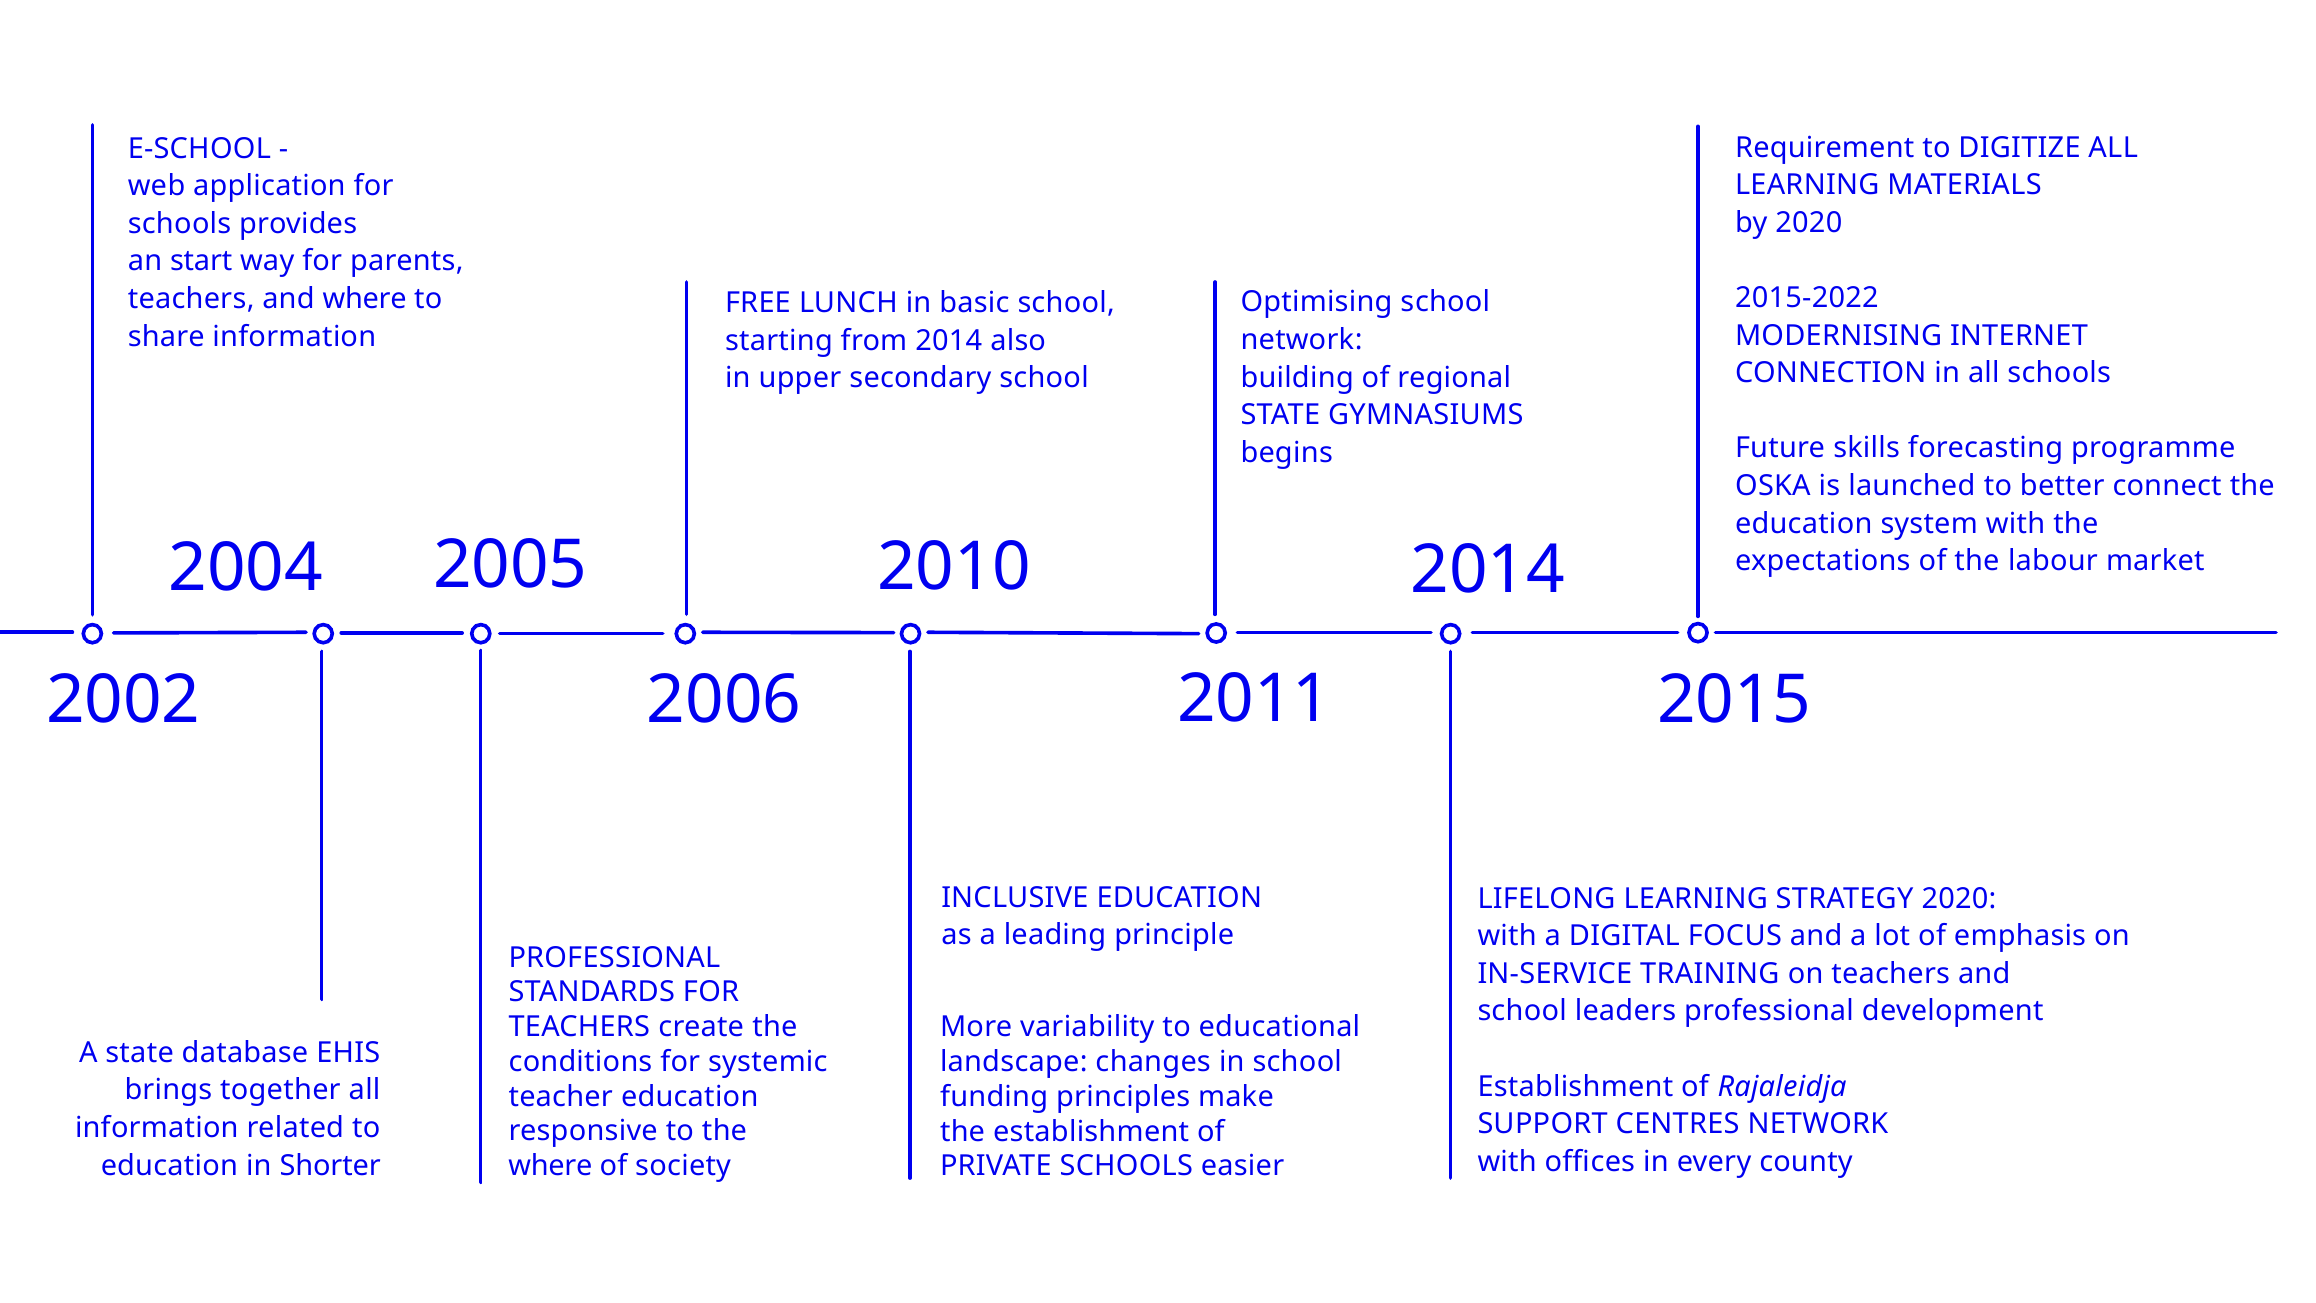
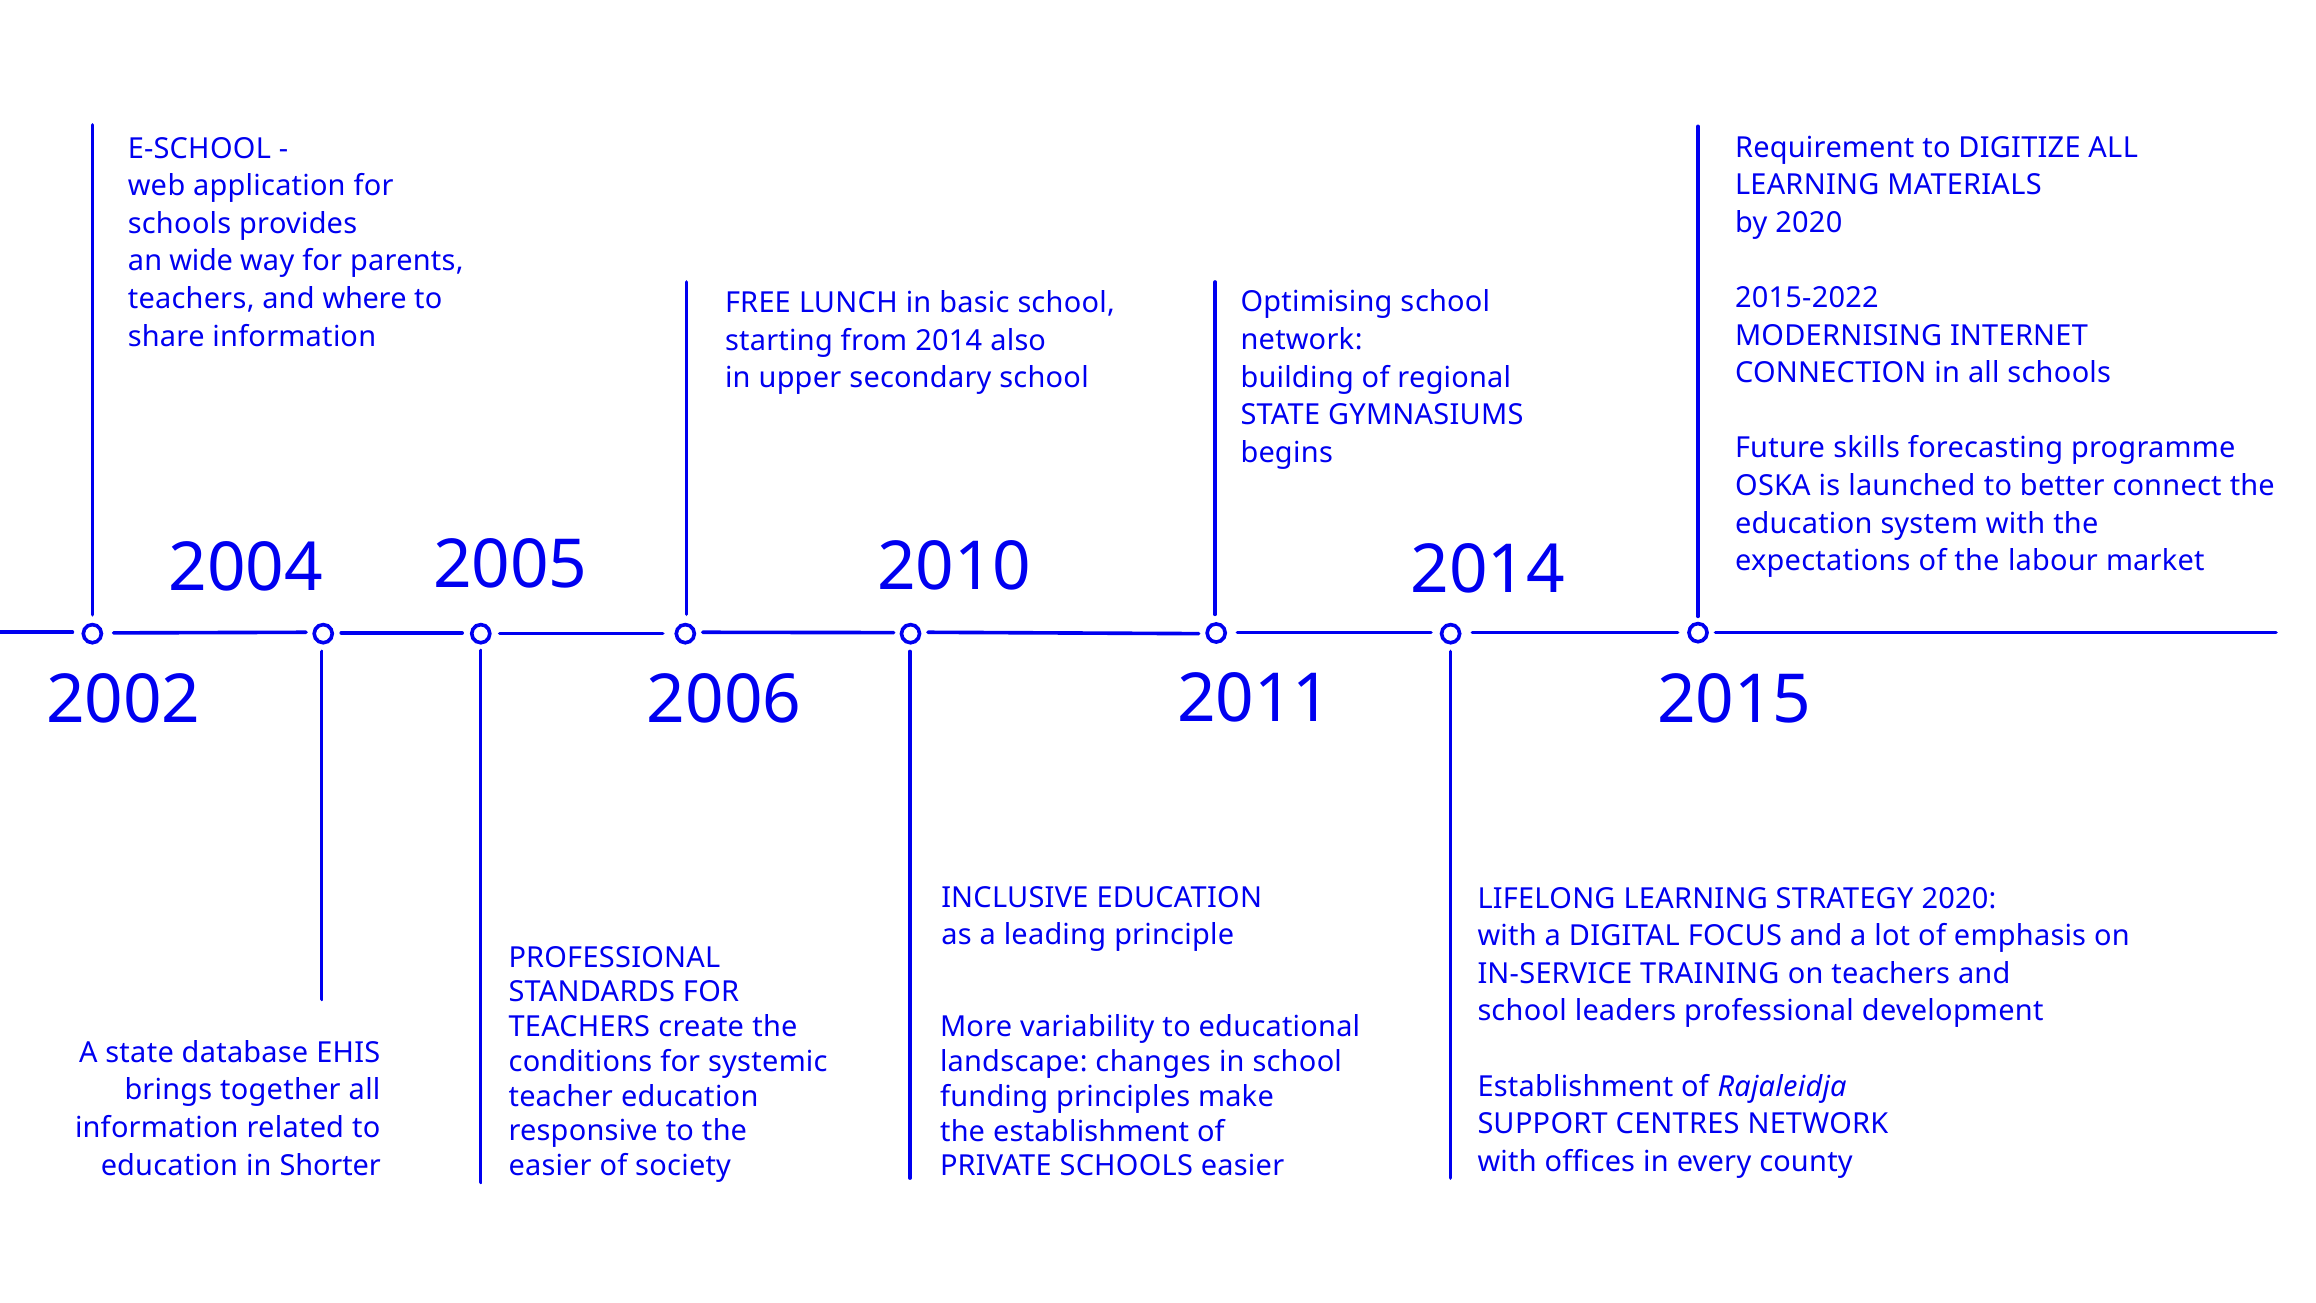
start: start -> wide (201, 261)
where: where -> easier (550, 1166)
